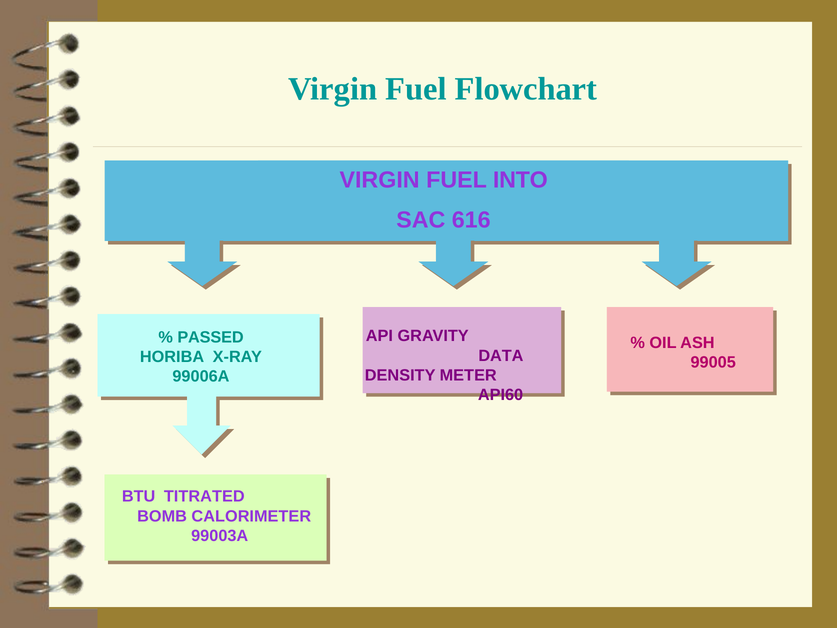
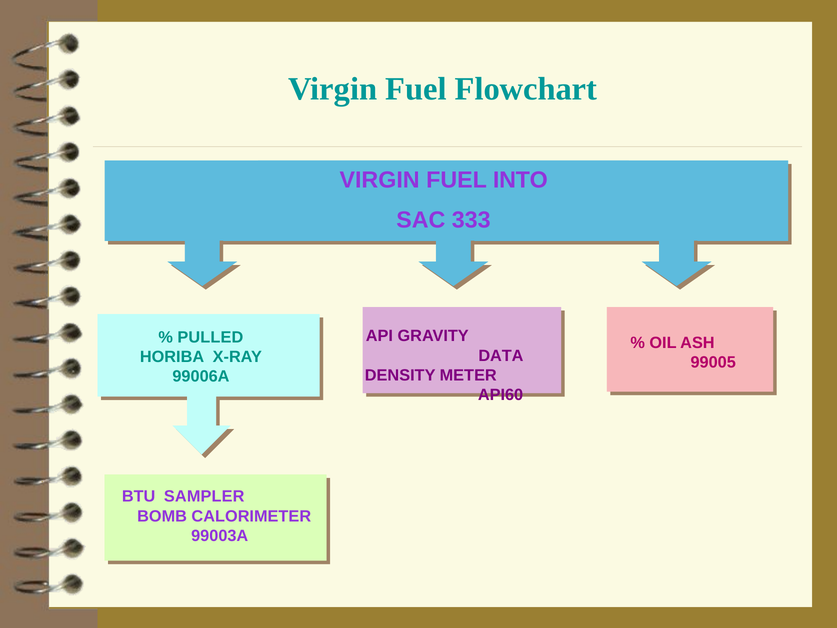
616: 616 -> 333 (471, 220)
PASSED: PASSED -> PULLED (210, 337)
TITRATED: TITRATED -> SAMPLER (204, 496)
